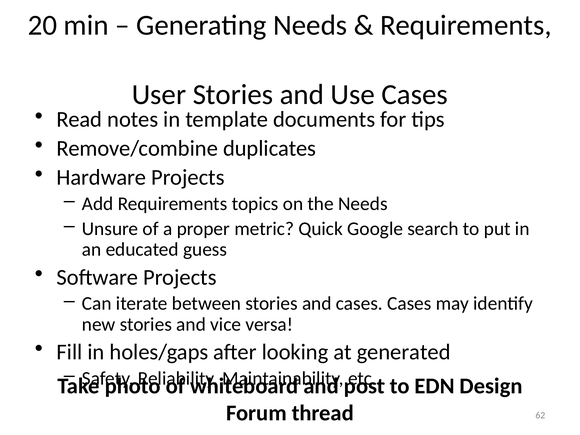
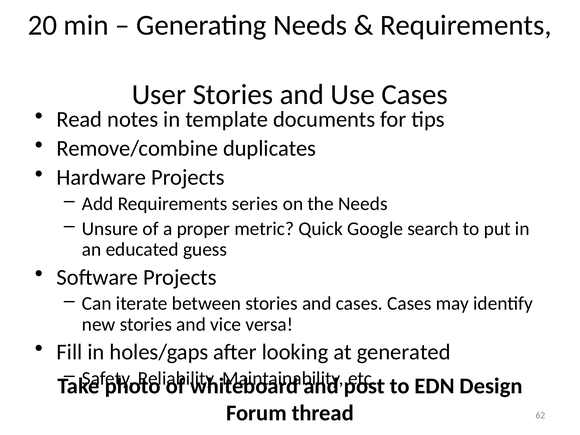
topics: topics -> series (255, 204)
